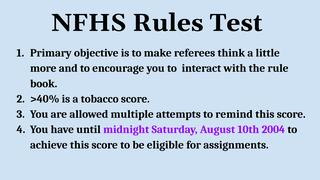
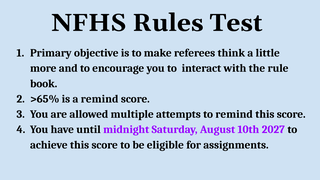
>40%: >40% -> >65% (45, 99)
a tobacco: tobacco -> remind (100, 99)
2004: 2004 -> 2027 (273, 130)
